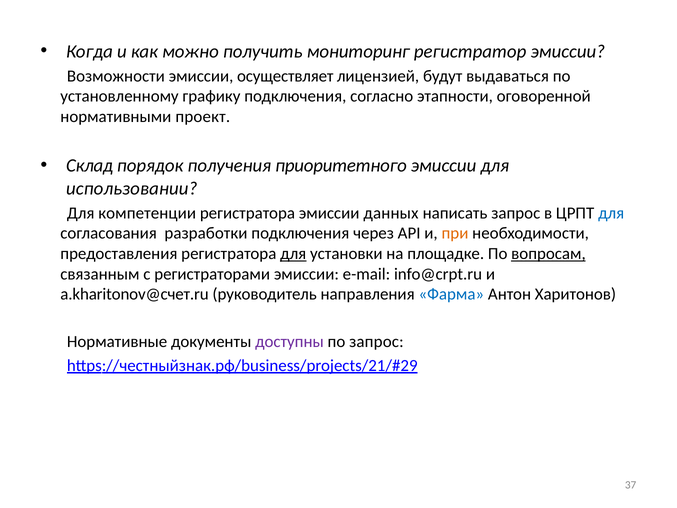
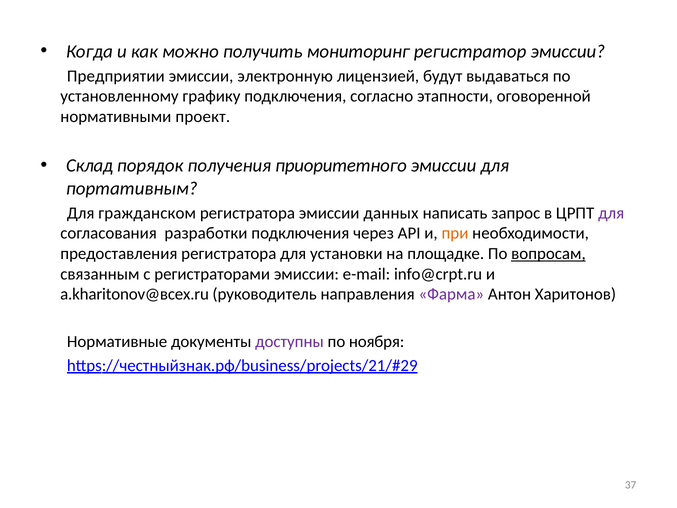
Возможности: Возможности -> Предприятии (116, 76)
осуществляет: осуществляет -> электронную (285, 76)
использовании: использовании -> портативным (132, 188)
компетенции: компетенции -> гражданском (147, 213)
для colour: blue -> purple (611, 213)
для underline: present -> none (293, 254)
a.kharitonov@счет.ru: a.kharitonov@счет.ru -> a.kharitonov@всех.ru (135, 294)
Фарма colour: blue -> purple (451, 294)
по запрос: запрос -> ноября (377, 342)
